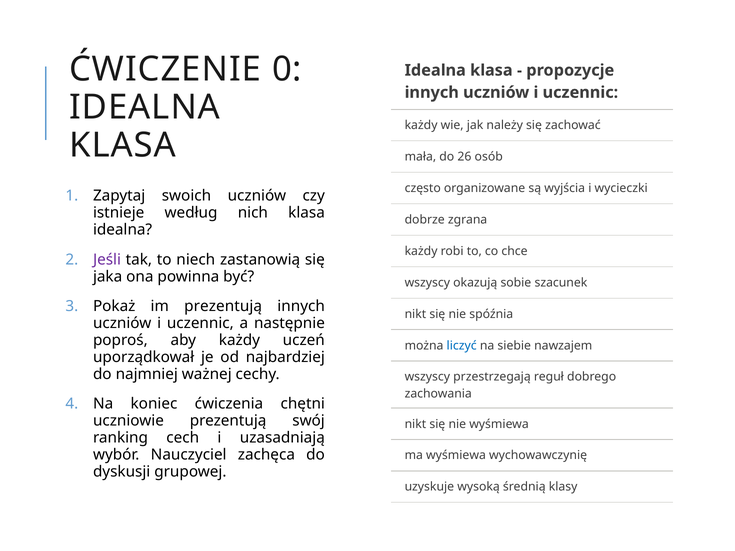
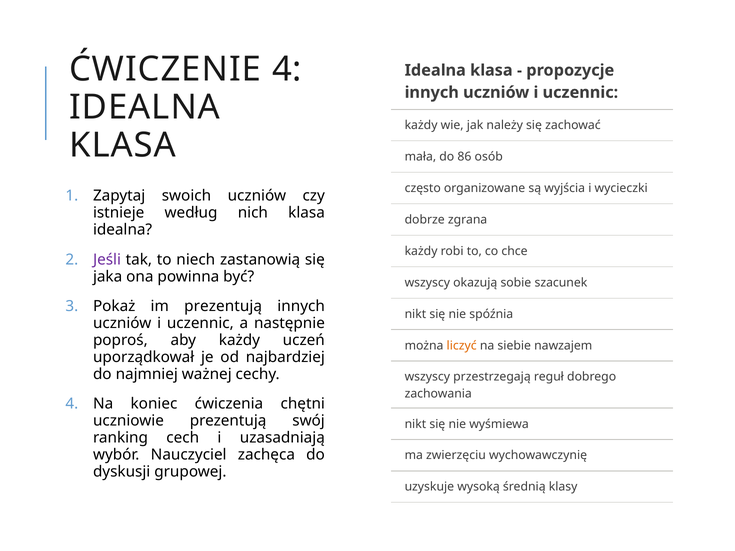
ĆWICZENIE 0: 0 -> 4 (287, 70)
26: 26 -> 86 (464, 157)
liczyć colour: blue -> orange (462, 346)
ma wyśmiewa: wyśmiewa -> zwierzęciu (456, 456)
